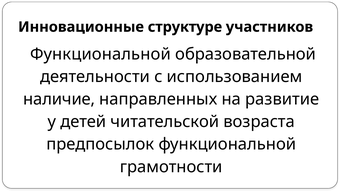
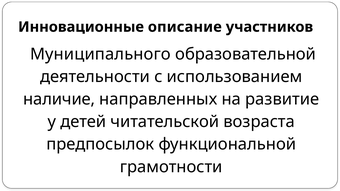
структуре: структуре -> описание (185, 27)
Функциональной: Функциональной -> Муниципального (100, 54)
